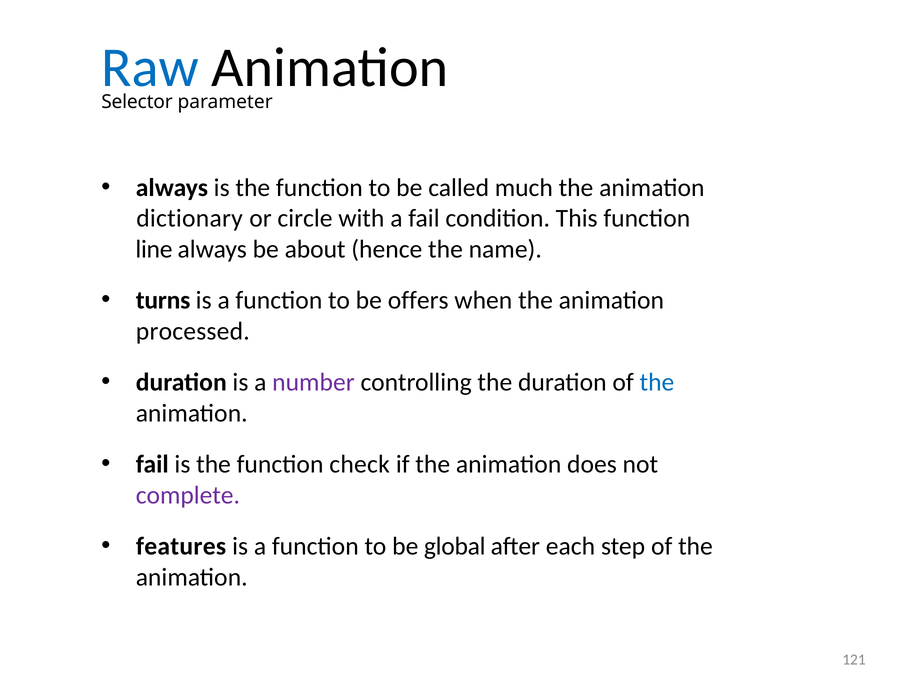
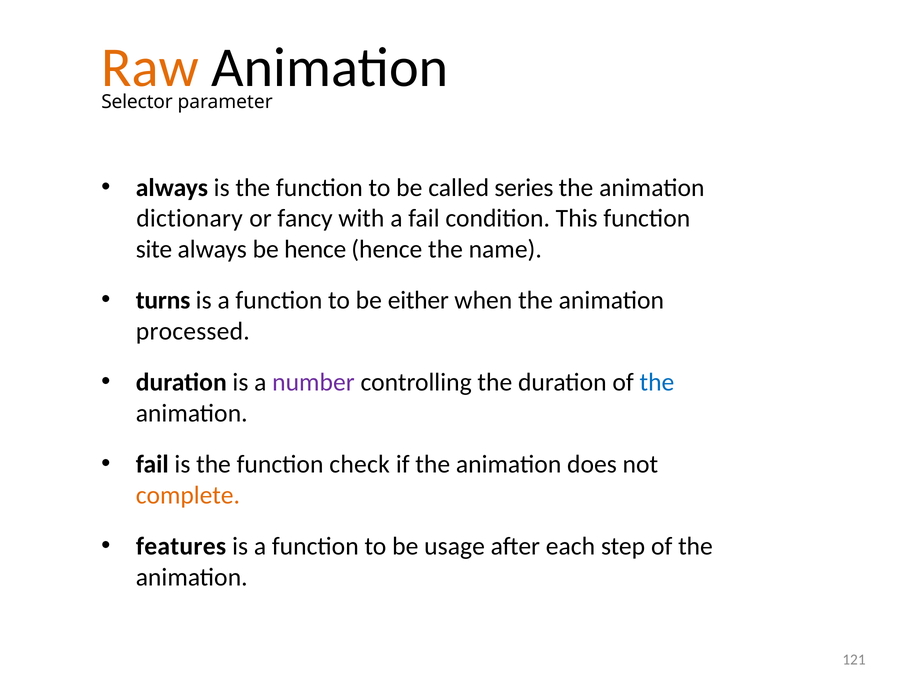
Raw colour: blue -> orange (150, 68)
much: much -> series (524, 188)
circle: circle -> fancy (305, 218)
line: line -> site (154, 249)
be about: about -> hence (315, 249)
offers: offers -> either (418, 300)
complete colour: purple -> orange (188, 495)
global: global -> usage (455, 546)
